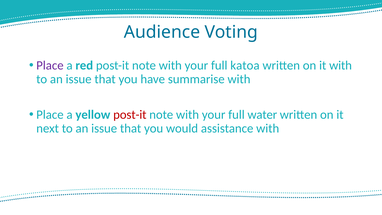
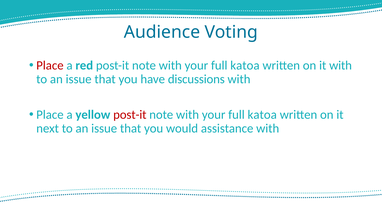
Place colour: purple -> red (50, 65)
summarise: summarise -> discussions (196, 79)
water: water -> katoa (262, 115)
